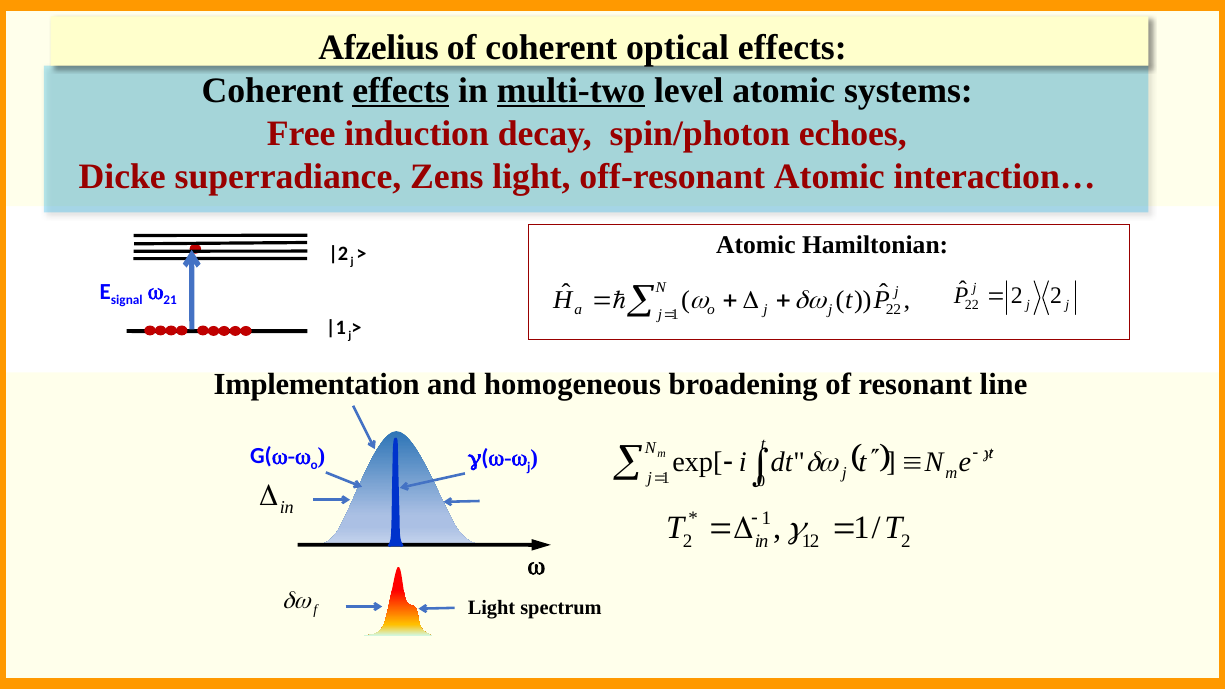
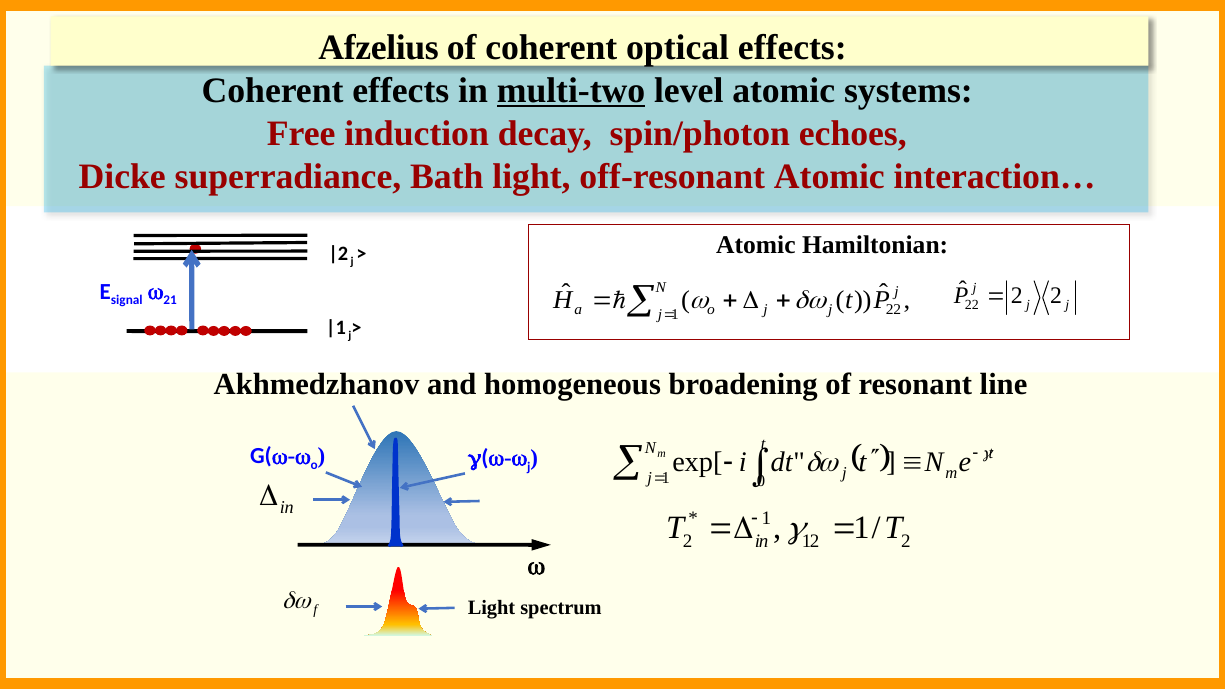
effects underline: present -> none (401, 91)
Zens: Zens -> Bath (447, 177)
Implementation: Implementation -> Akhmedzhanov (317, 385)
